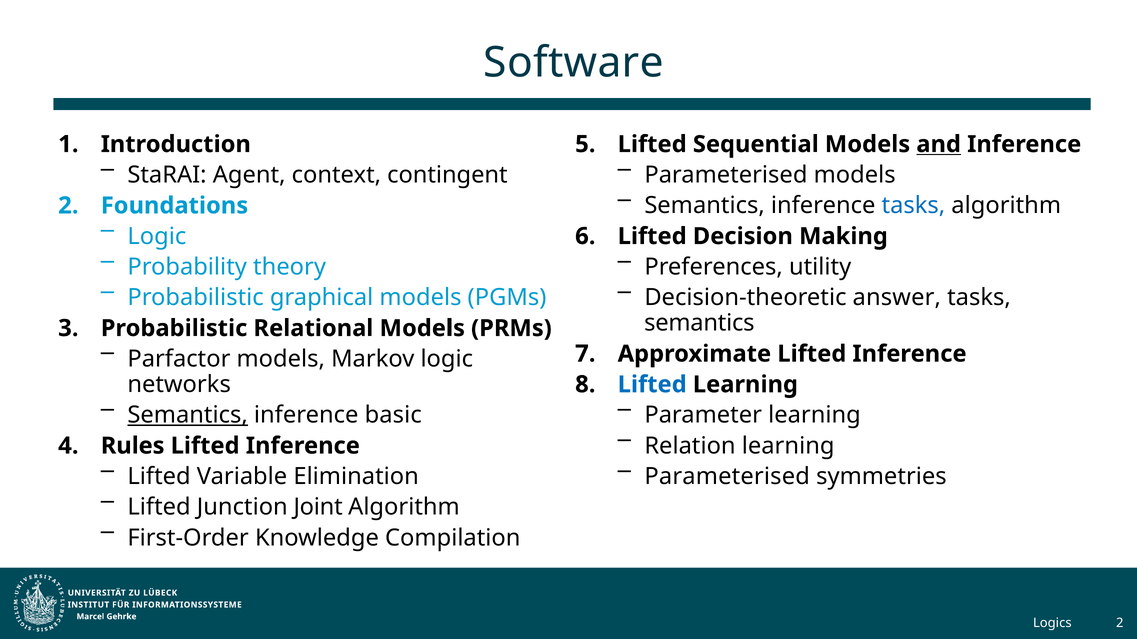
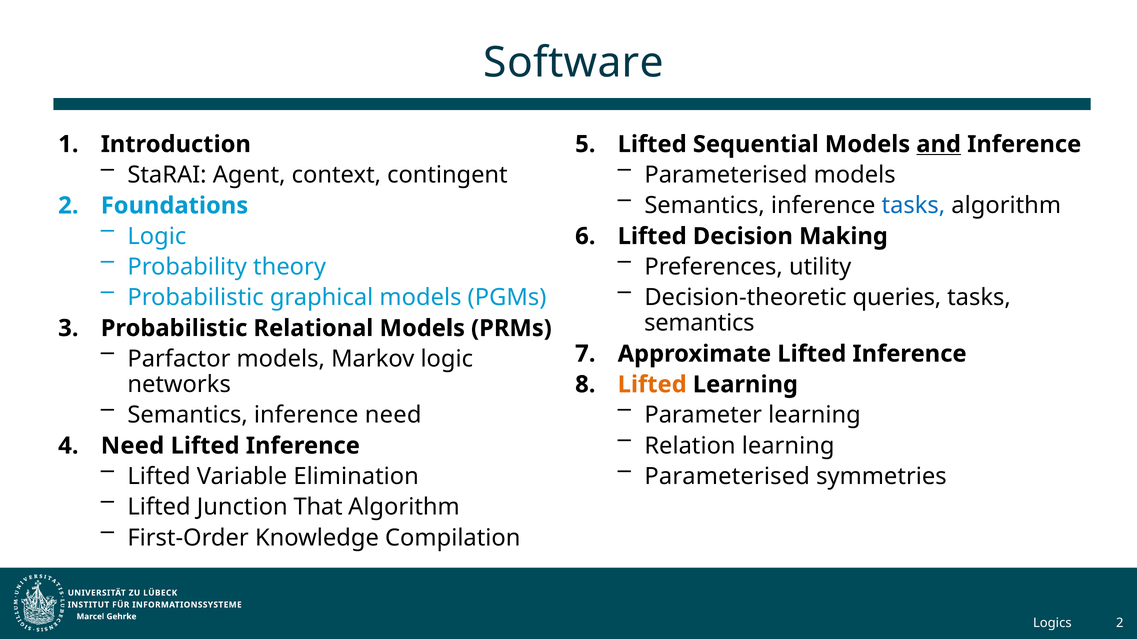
answer: answer -> queries (897, 298)
Lifted colour: blue -> orange (652, 385)
Semantics underline: present -> none (188, 415)
inference basic: basic -> need (393, 415)
Rules: Rules -> Need (132, 446)
Joint: Joint -> That (318, 508)
